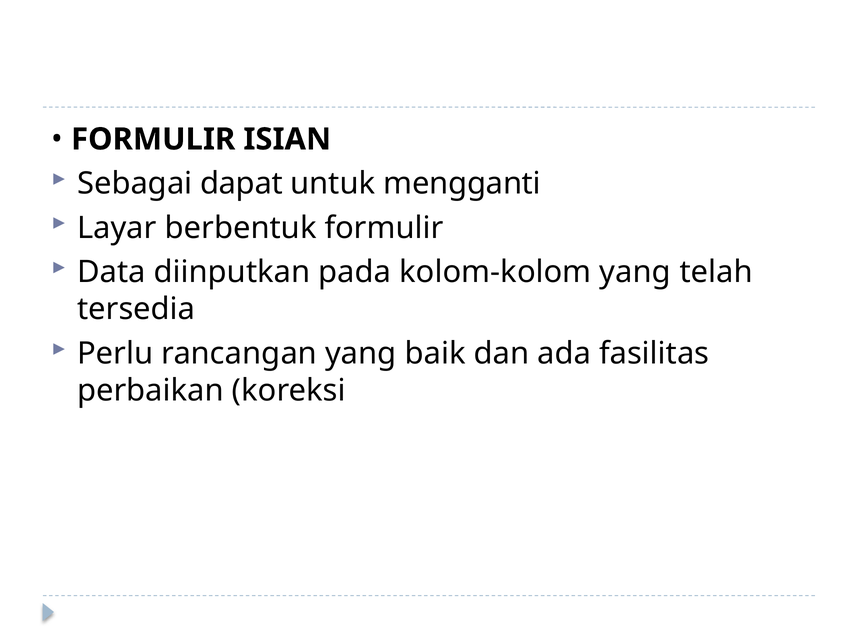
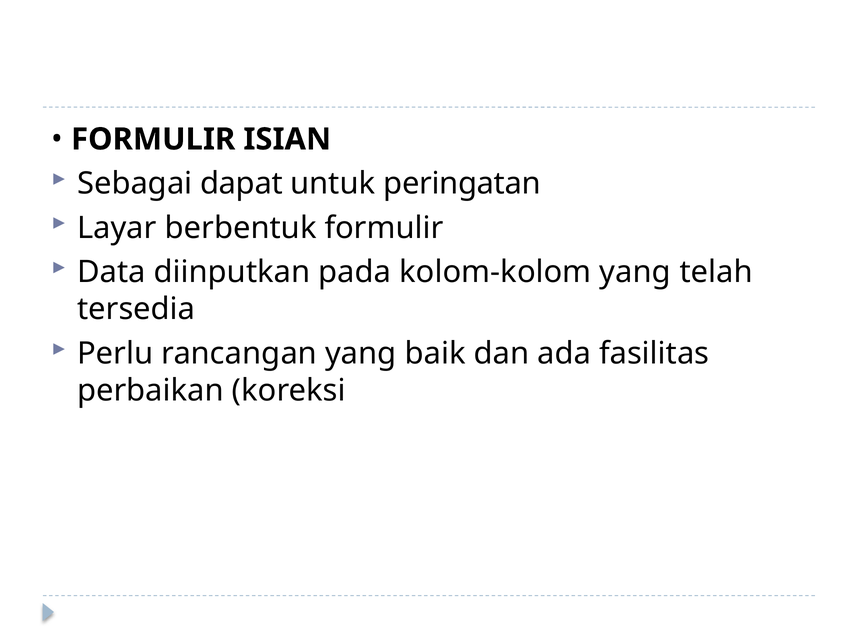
mengganti: mengganti -> peringatan (462, 184)
